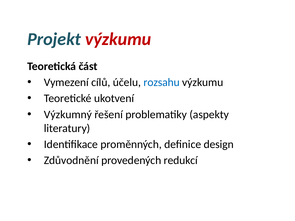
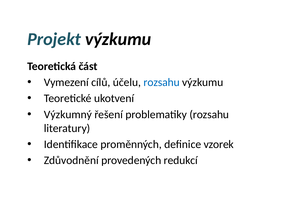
výzkumu colour: red -> black (118, 39)
problematiky aspekty: aspekty -> rozsahu (209, 115)
design: design -> vzorek (219, 144)
